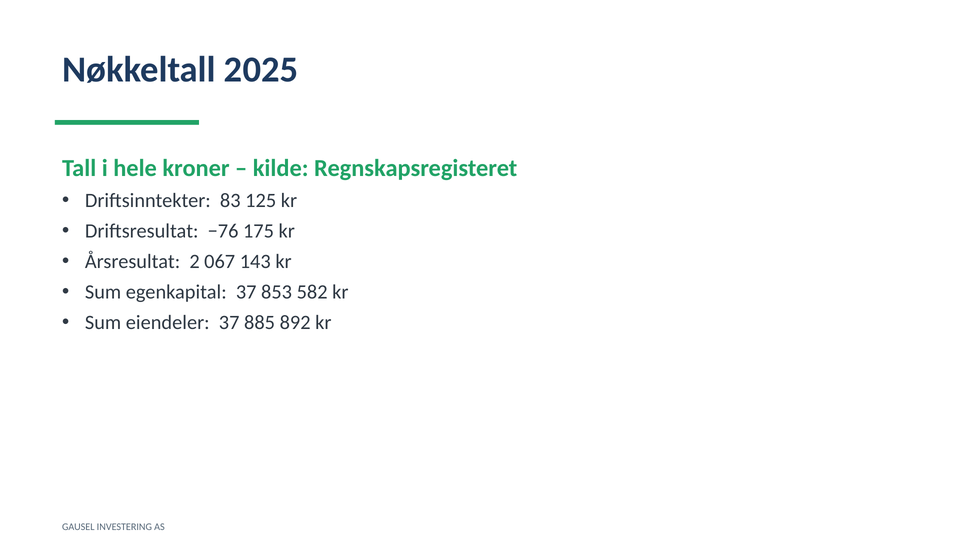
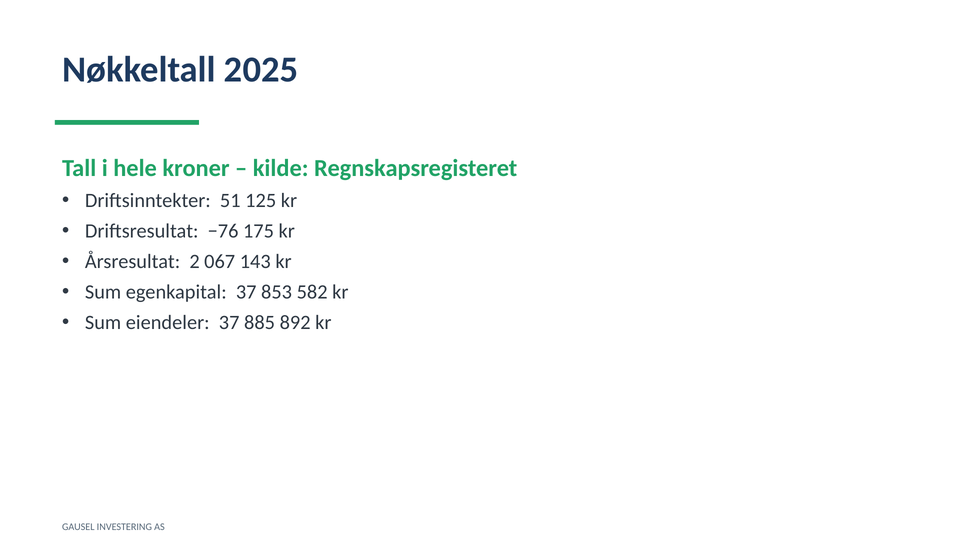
83: 83 -> 51 (230, 201)
